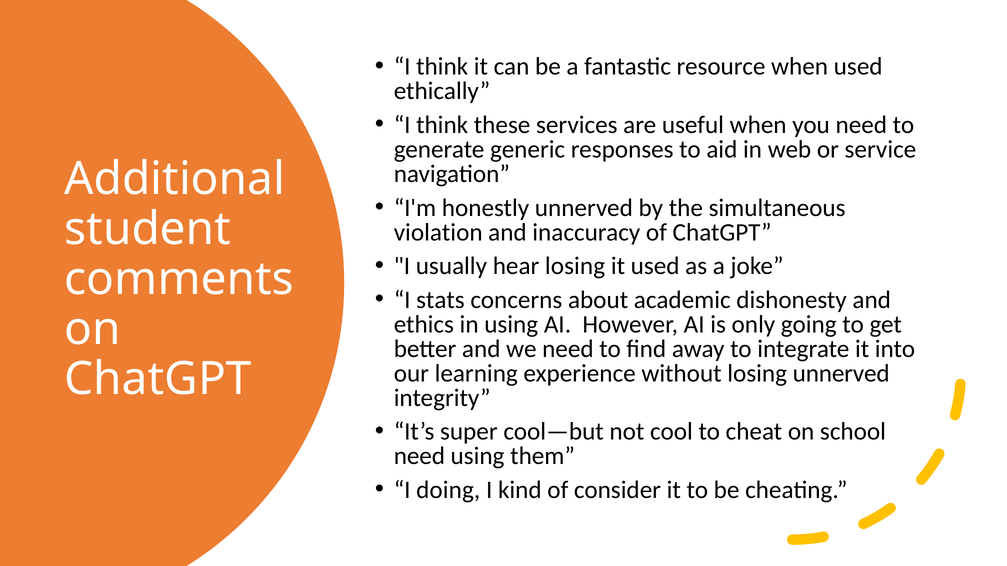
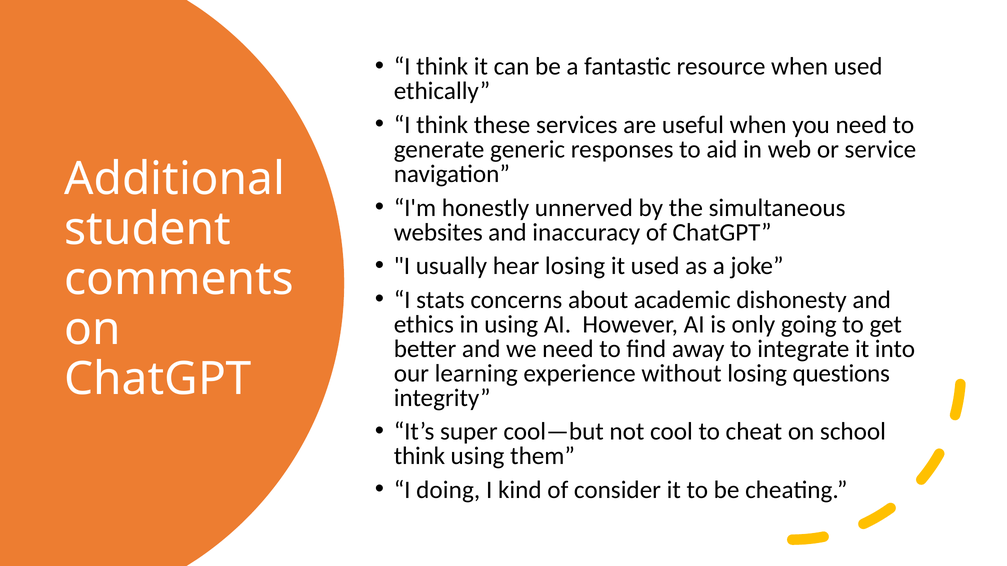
violation: violation -> websites (438, 232)
losing unnerved: unnerved -> questions (841, 374)
need: need -> think (419, 456)
